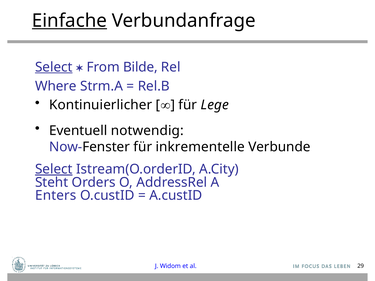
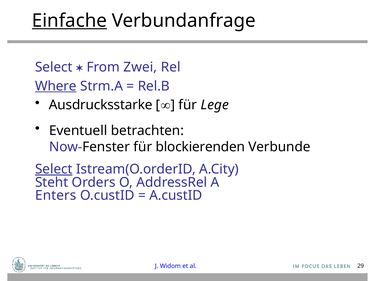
Select underline: present -> none (54, 67)
Bilde: Bilde -> Zwei (140, 67)
Where underline: none -> present (56, 86)
Kontinuierlicher: Kontinuierlicher -> Ausdrucksstarke (101, 105)
notwendig: notwendig -> betrachten (147, 131)
inkrementelle: inkrementelle -> blockierenden (200, 147)
